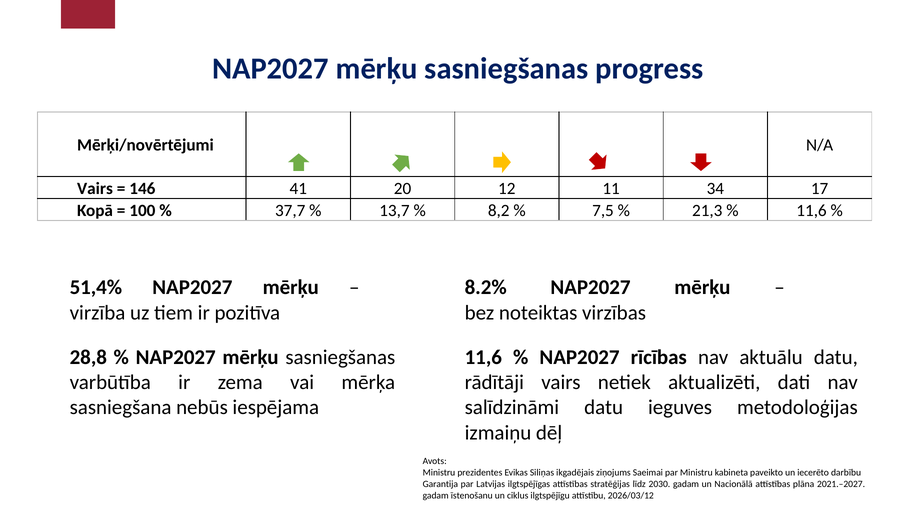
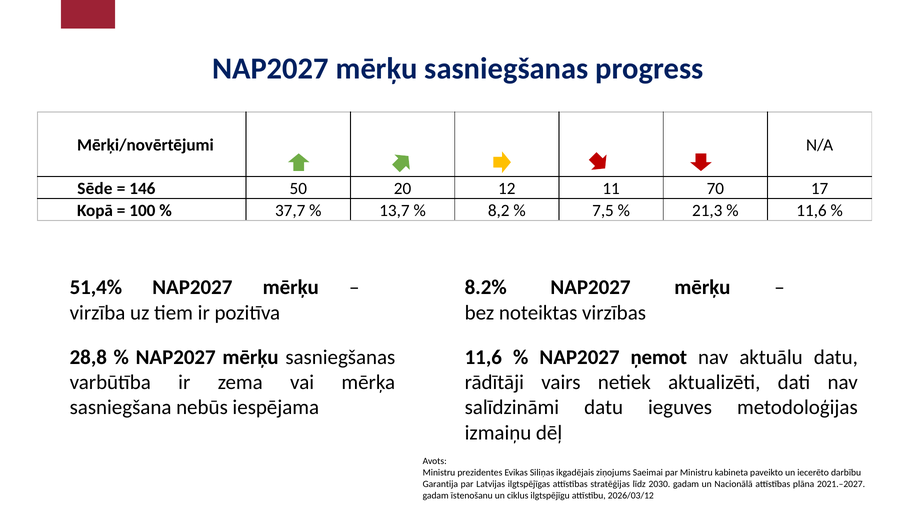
Vairs: Vairs -> Sēde (95, 189)
41: 41 -> 50 (298, 189)
34: 34 -> 70 (715, 189)
rīcības: rīcības -> ņemot (659, 357)
